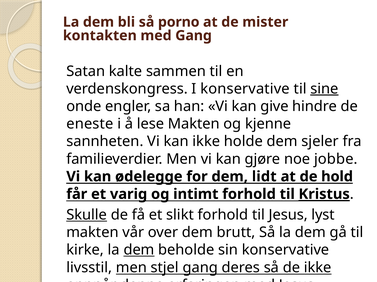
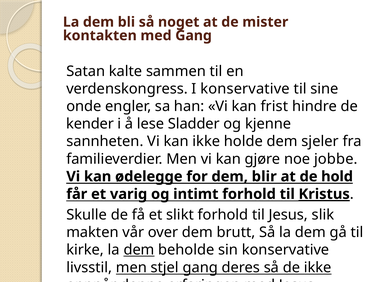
porno: porno -> noget (179, 22)
sine underline: present -> none (324, 89)
give: give -> frist (274, 107)
eneste: eneste -> kender (90, 124)
lese Makten: Makten -> Sladder (194, 124)
lidt: lidt -> blir (264, 177)
Skulle underline: present -> none (87, 215)
lyst: lyst -> slik (323, 215)
